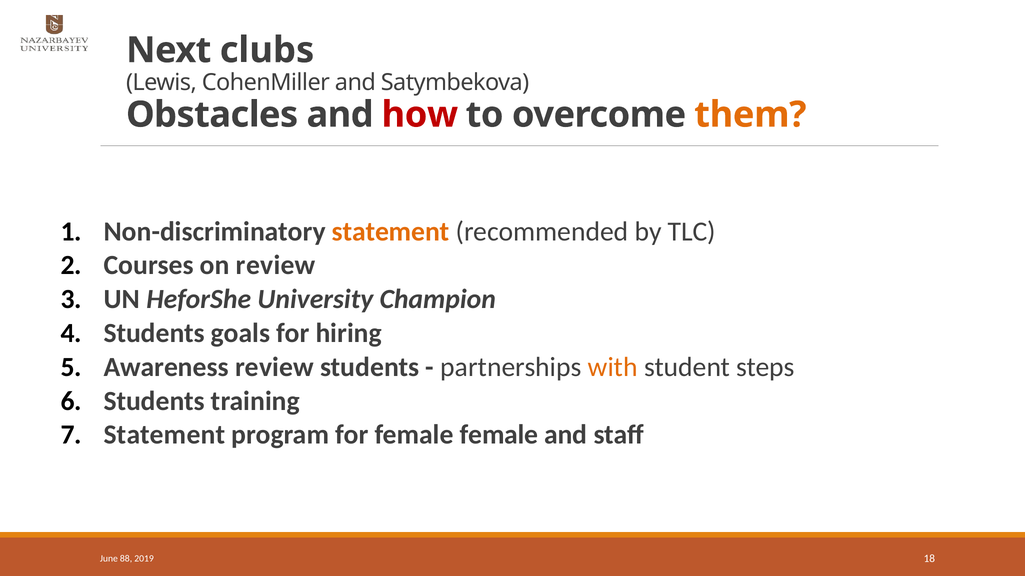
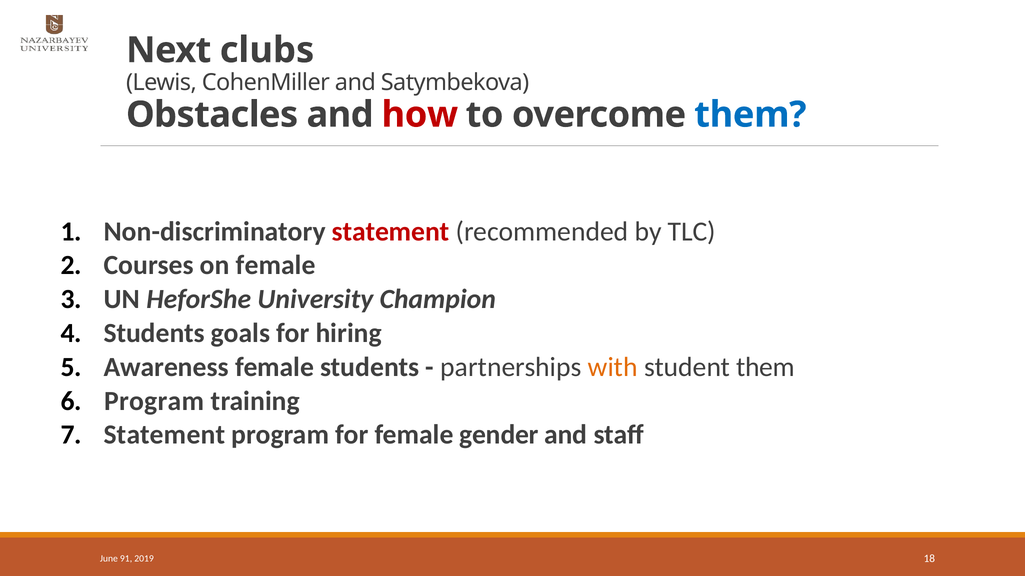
them colour: orange -> blue (750, 115)
statement colour: orange -> red (391, 232)
on review: review -> female (276, 266)
Awareness review: review -> female (275, 367)
student steps: steps -> them (765, 367)
Students: Students -> Program (154, 401)
female female: female -> gender (499, 435)
88: 88 -> 91 (126, 559)
